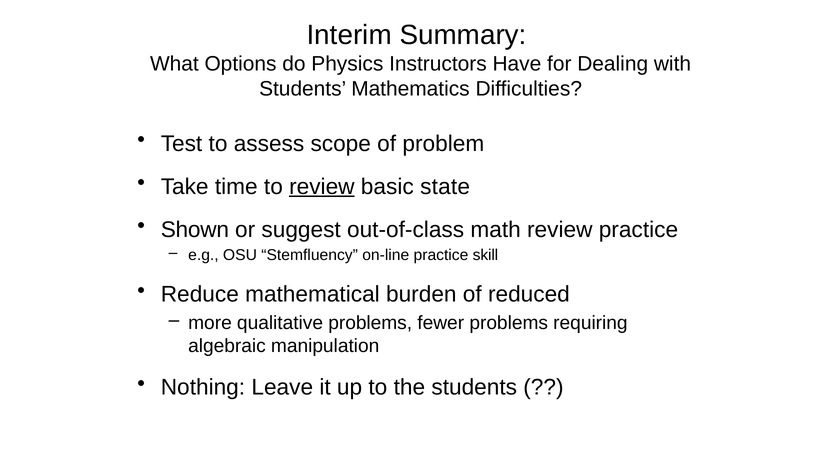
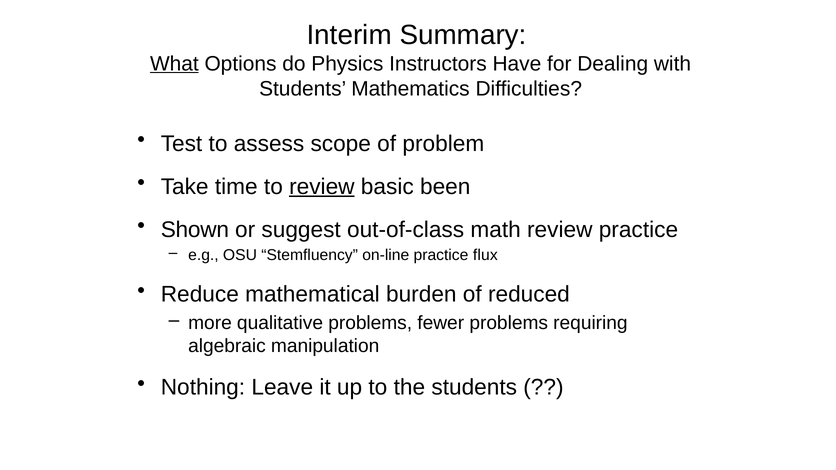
What underline: none -> present (174, 64)
state: state -> been (445, 187)
skill: skill -> flux (485, 255)
